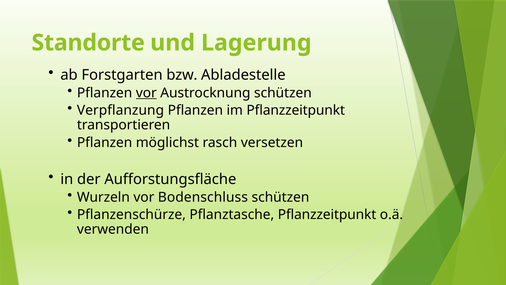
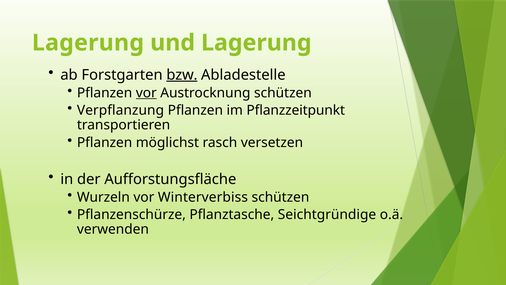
Standorte: Standorte -> Lagerung (88, 43)
bzw underline: none -> present (182, 75)
Bodenschluss: Bodenschluss -> Winterverbiss (203, 197)
Pflanztasche Pflanzzeitpunkt: Pflanzzeitpunkt -> Seichtgründige (327, 214)
